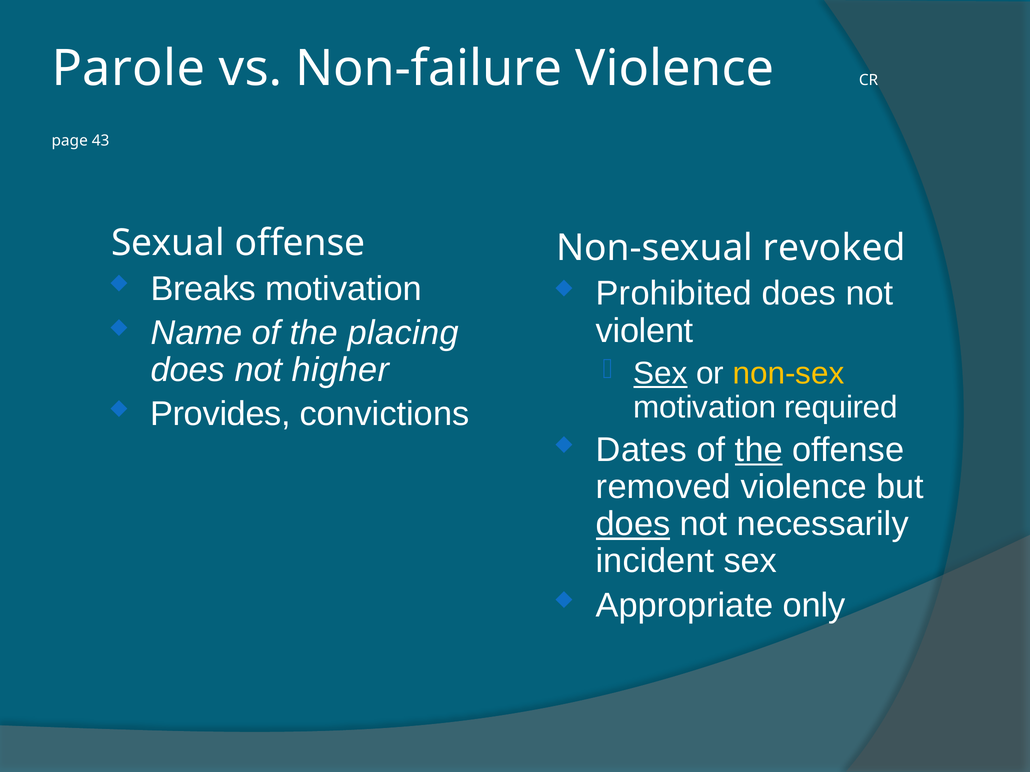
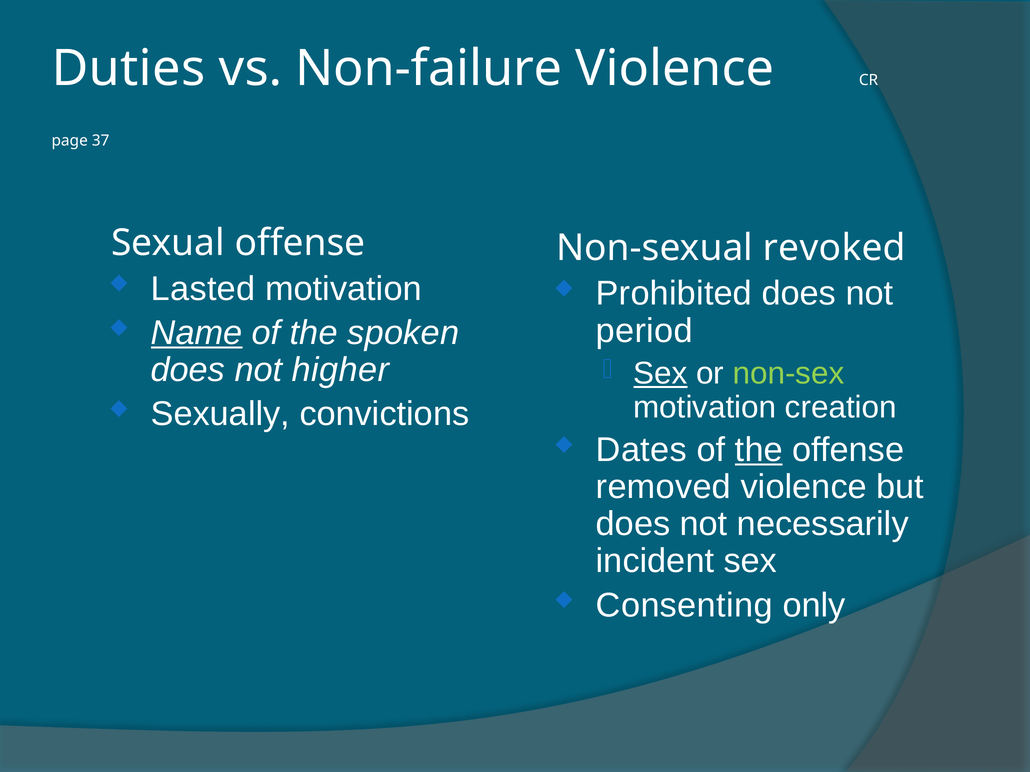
Parole: Parole -> Duties (128, 69)
43: 43 -> 37 (101, 141)
Breaks: Breaks -> Lasted (203, 289)
violent: violent -> period (644, 331)
Name underline: none -> present (197, 333)
placing: placing -> spoken (403, 333)
non-sex colour: yellow -> light green (789, 374)
required: required -> creation (841, 408)
Provides: Provides -> Sexually (220, 414)
does underline: present -> none (633, 524)
Appropriate: Appropriate -> Consenting (684, 606)
